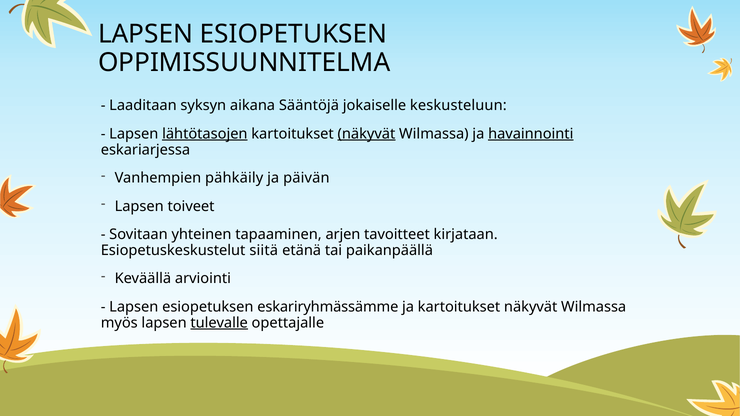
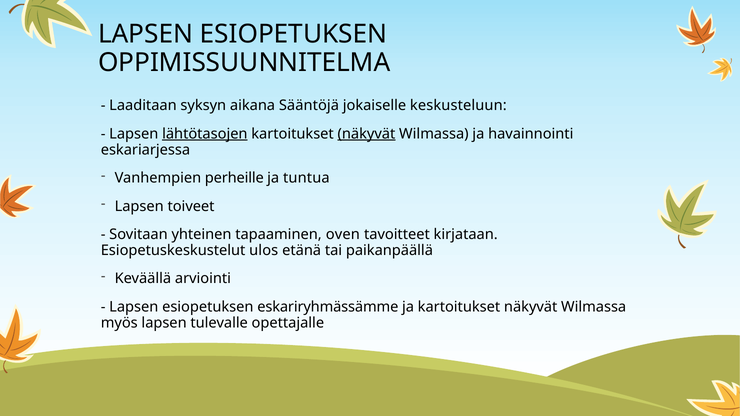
havainnointi underline: present -> none (531, 134)
pähkäily: pähkäily -> perheille (234, 178)
päivän: päivän -> tuntua (306, 178)
arjen: arjen -> oven (343, 235)
siitä: siitä -> ulos (264, 250)
tulevalle underline: present -> none (219, 323)
